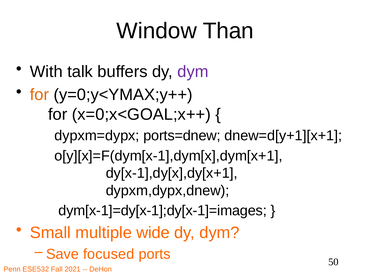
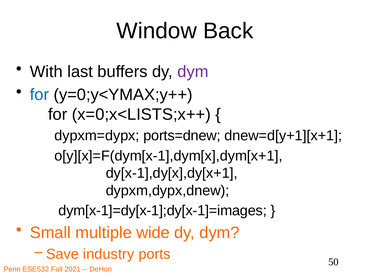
Than: Than -> Back (228, 31)
talk: talk -> last (80, 71)
for colour: orange -> blue (40, 94)
x=0;x<GOAL;x++: x=0;x<GOAL;x++ -> x=0;x<LISTS;x++ (141, 114)
focused: focused -> industry (109, 254)
